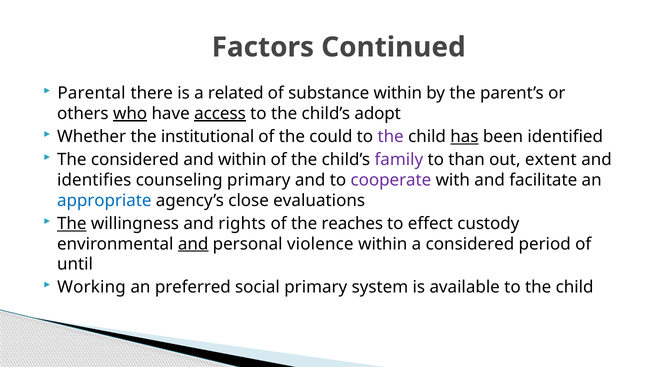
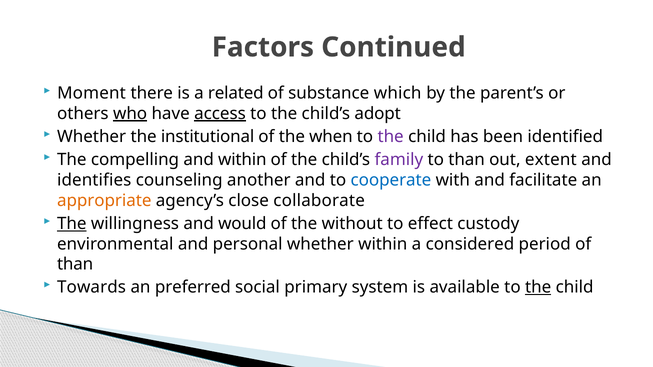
Parental: Parental -> Moment (91, 93)
substance within: within -> which (398, 93)
could: could -> when (331, 137)
has underline: present -> none (464, 137)
The considered: considered -> compelling (135, 160)
counseling primary: primary -> another (259, 180)
cooperate colour: purple -> blue (391, 180)
appropriate colour: blue -> orange (104, 201)
evaluations: evaluations -> collaborate (319, 201)
rights: rights -> would (242, 224)
reaches: reaches -> without (352, 224)
and underline: present -> none (193, 244)
personal violence: violence -> whether (320, 244)
until: until -> than (75, 265)
Working: Working -> Towards (92, 288)
the underline: none -> present (538, 288)
